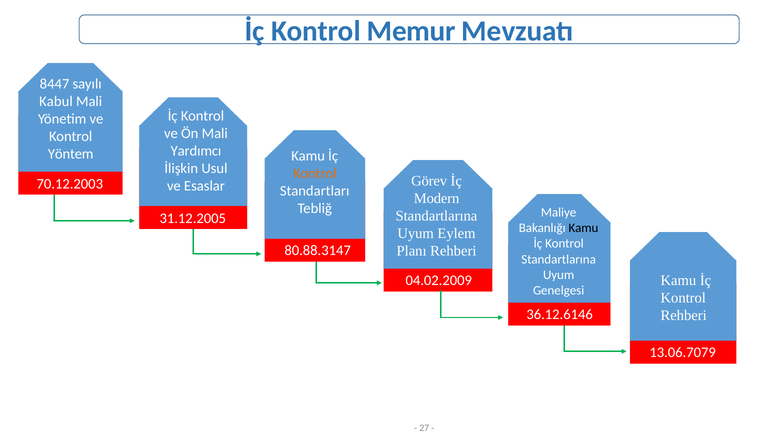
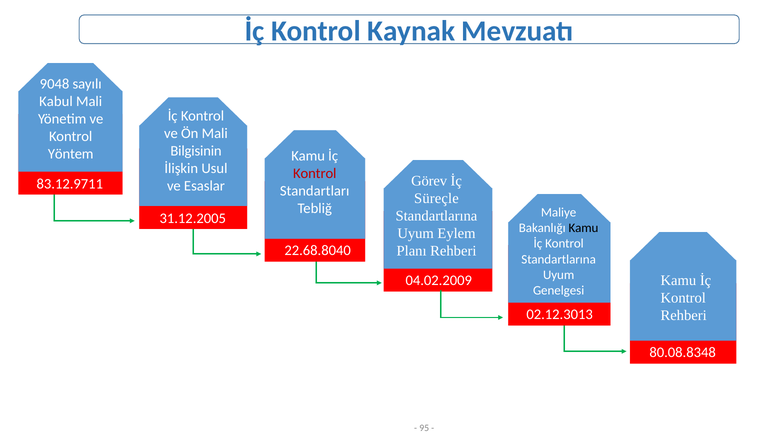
Memur: Memur -> Kaynak (411, 31)
8447: 8447 -> 9048 (55, 84)
Yardımcı: Yardımcı -> Bilgisinin (196, 151)
Kontrol colour: orange -> red (315, 173)
70.12.2003: 70.12.2003 -> 83.12.9711 (70, 184)
Modern: Modern -> Süreçle (436, 198)
80.88.3147: 80.88.3147 -> 22.68.8040 (318, 250)
36.12.6146: 36.12.6146 -> 02.12.3013 (560, 314)
13.06.7079: 13.06.7079 -> 80.08.8348 (683, 353)
27: 27 -> 95 (424, 428)
